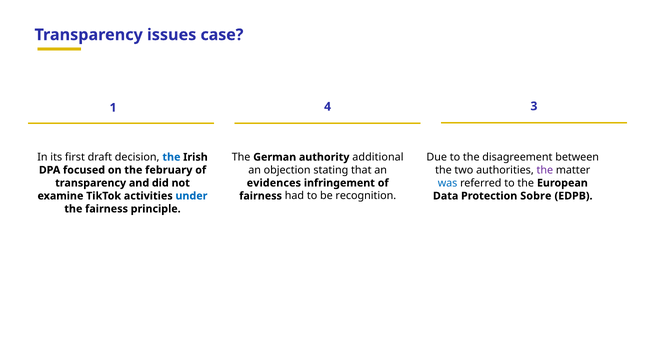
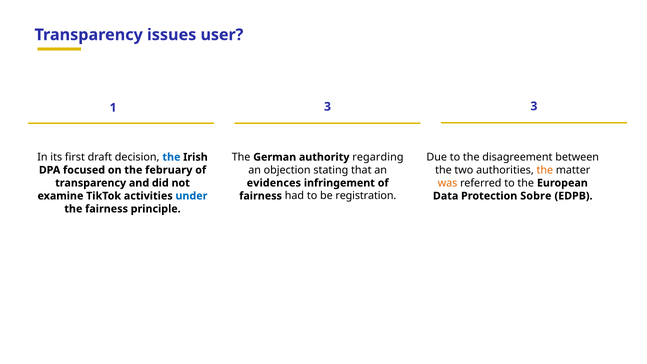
case: case -> user (222, 35)
1 4: 4 -> 3 (328, 107)
additional: additional -> regarding (378, 157)
the colour: purple -> orange (545, 170)
was colour: blue -> orange (448, 183)
recognition: recognition -> registration (366, 196)
